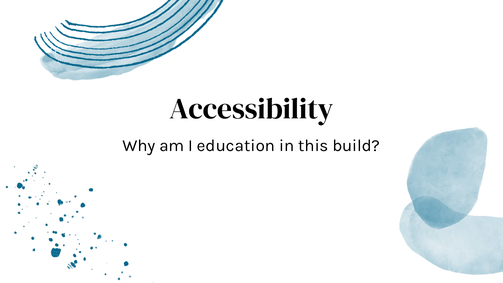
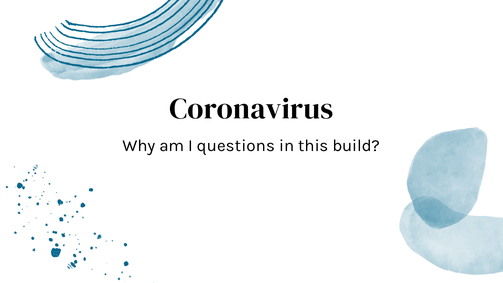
Accessibility: Accessibility -> Coronavirus (251, 109)
education: education -> questions (236, 146)
